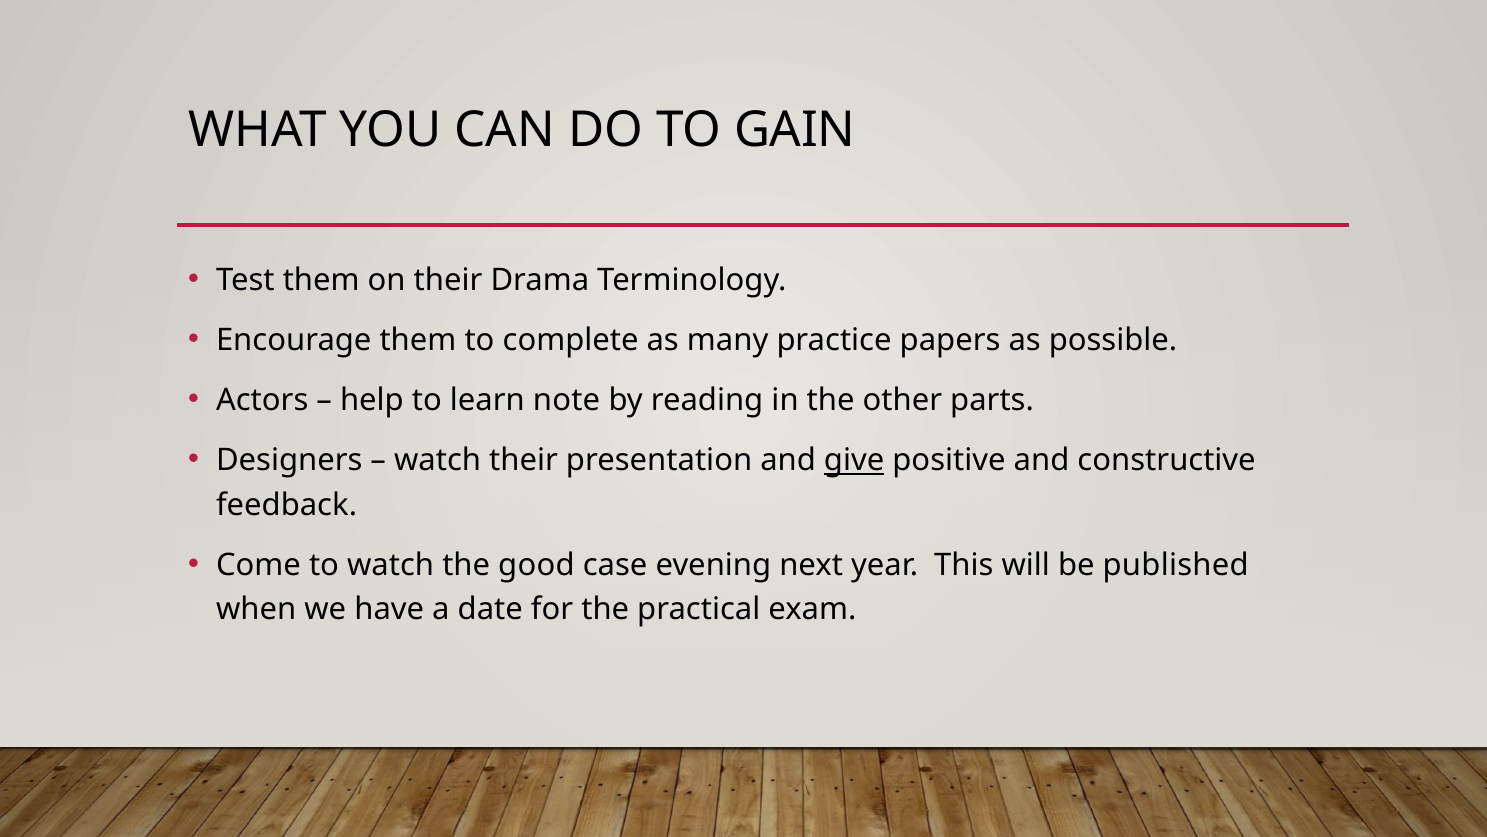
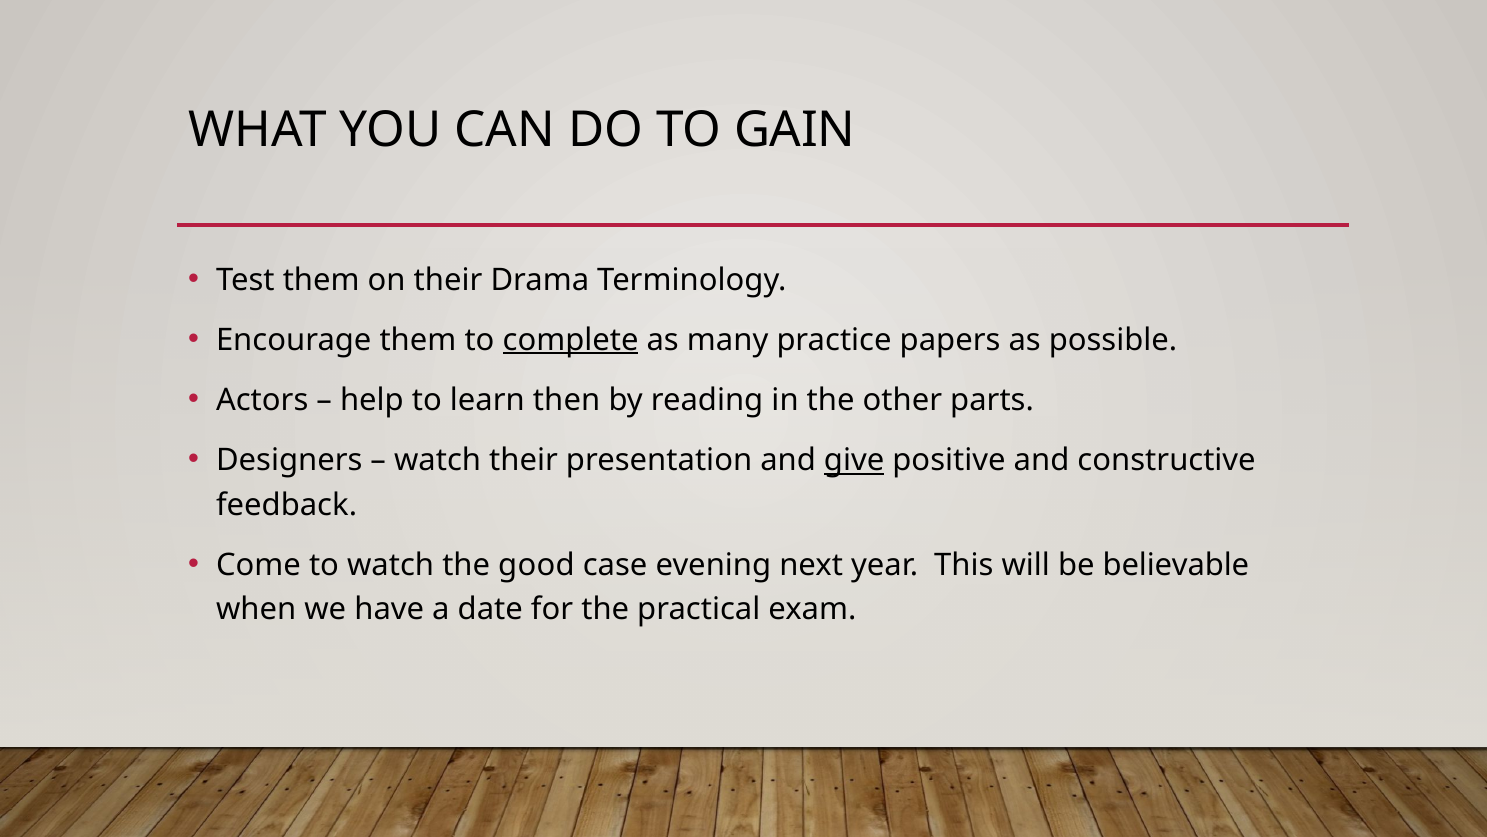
complete underline: none -> present (571, 340)
note: note -> then (567, 400)
published: published -> believable (1176, 565)
